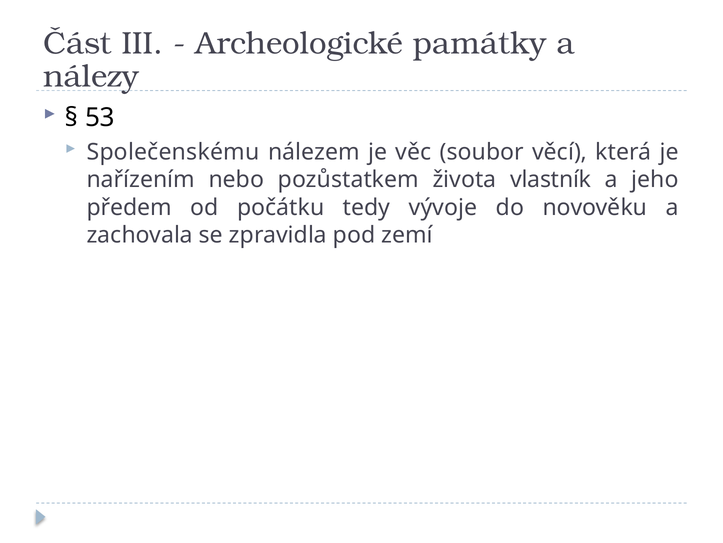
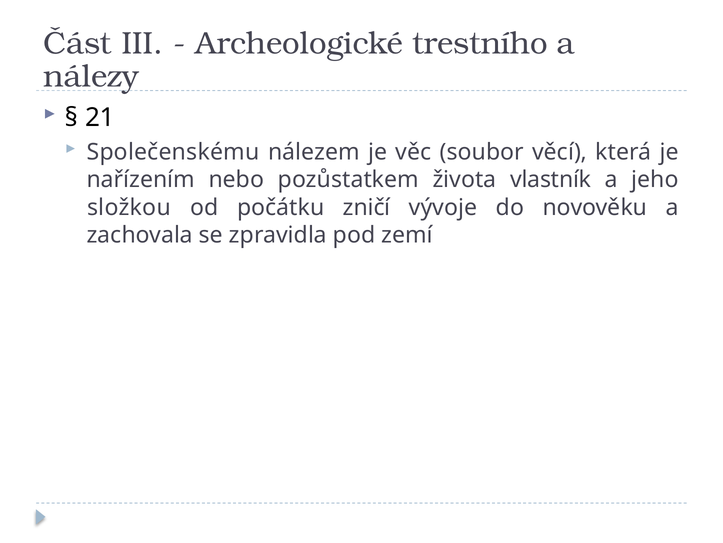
památky: památky -> trestního (480, 43)
53: 53 -> 21 (100, 117)
předem: předem -> složkou (129, 207)
tedy: tedy -> zničí (367, 207)
